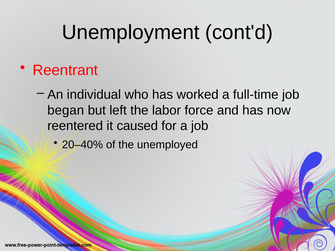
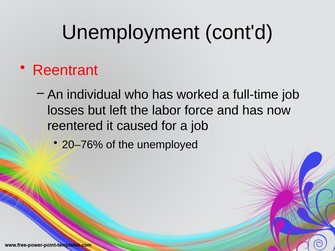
began: began -> losses (66, 110)
20–40%: 20–40% -> 20–76% (82, 145)
